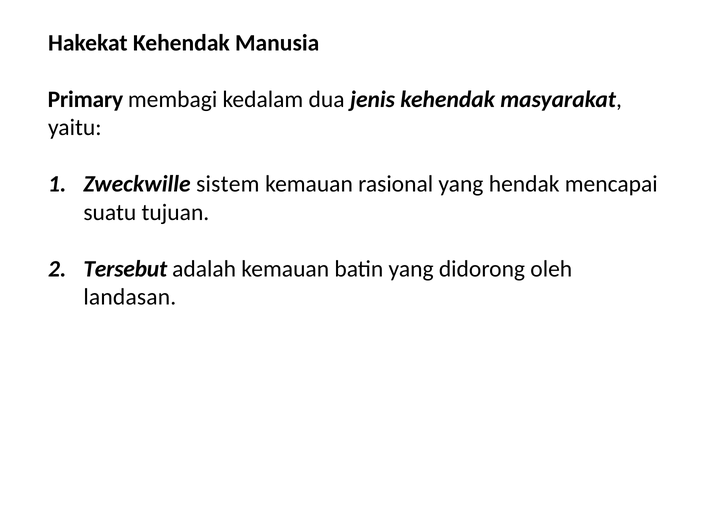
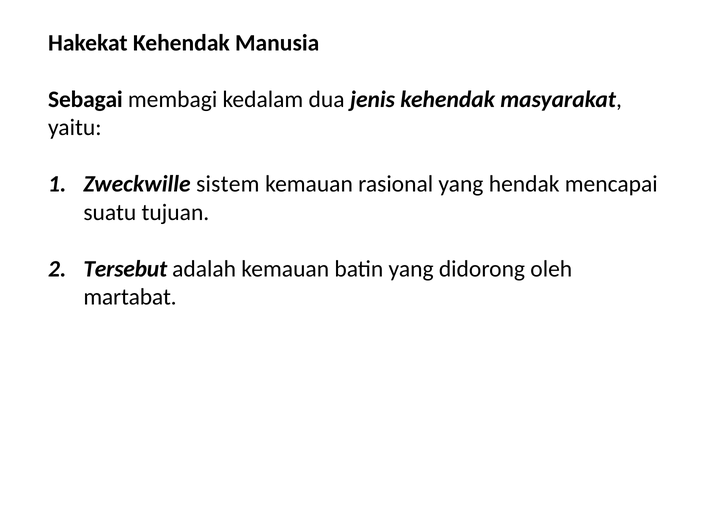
Primary: Primary -> Sebagai (85, 99)
landasan: landasan -> martabat (130, 297)
